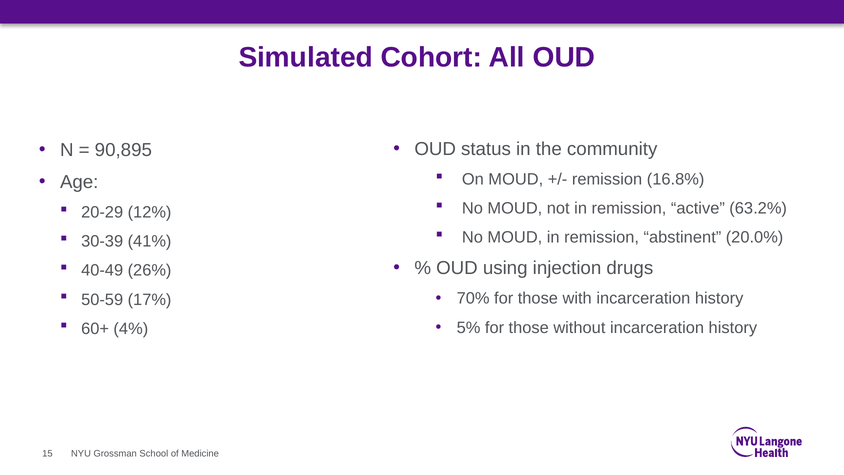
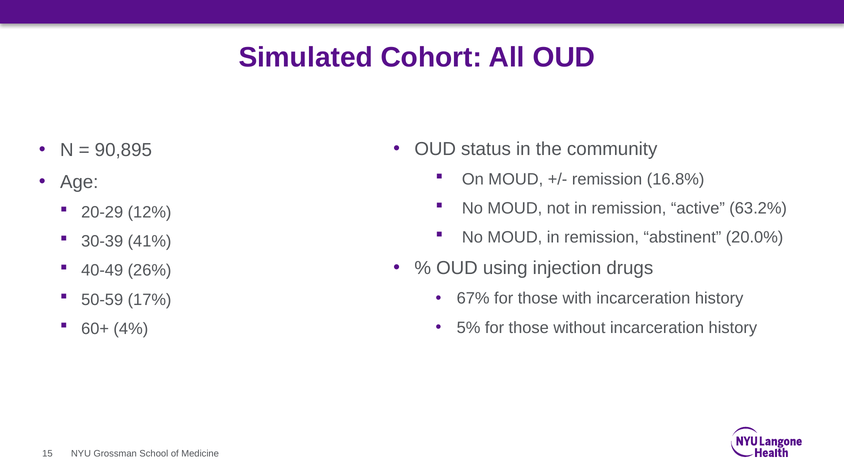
70%: 70% -> 67% (473, 298)
